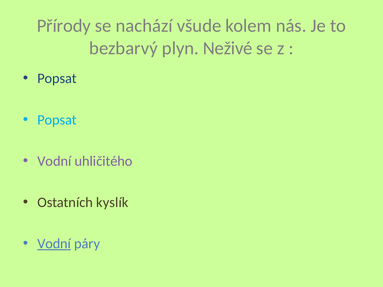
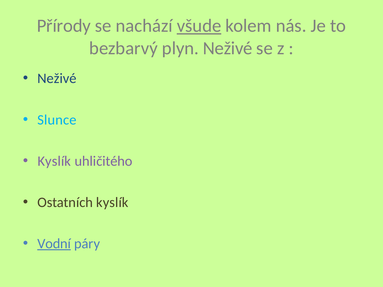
všude underline: none -> present (199, 26)
Popsat: Popsat -> Neživé (57, 79)
Popsat: Popsat -> Slunce (57, 120)
Vodní: Vodní -> Kyslík (54, 161)
